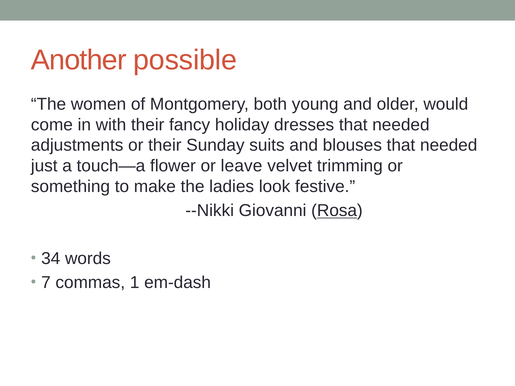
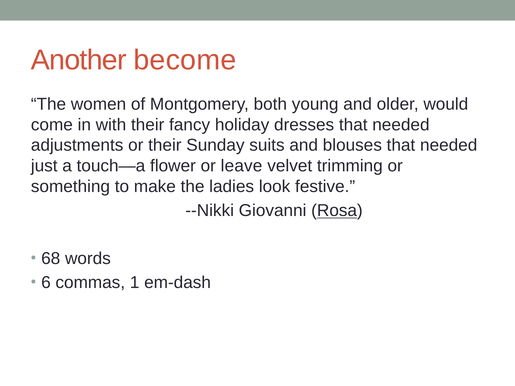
possible: possible -> become (185, 60)
34: 34 -> 68 (51, 259)
7: 7 -> 6 (46, 283)
